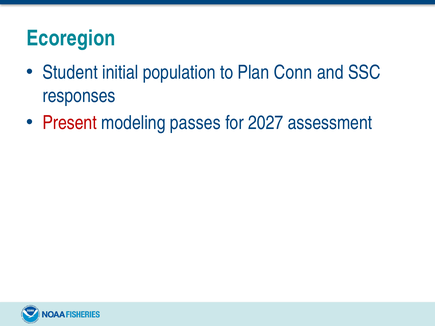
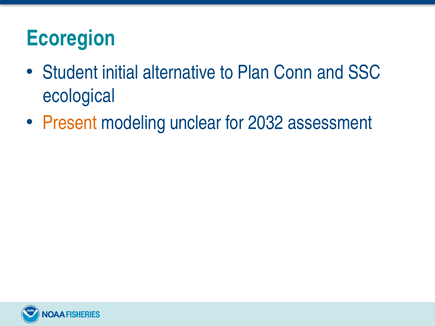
population: population -> alternative (179, 73)
responses: responses -> ecological (79, 96)
Present colour: red -> orange (70, 123)
passes: passes -> unclear (196, 123)
2027: 2027 -> 2032 (266, 123)
